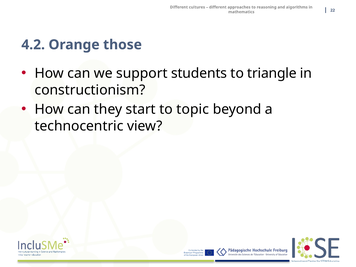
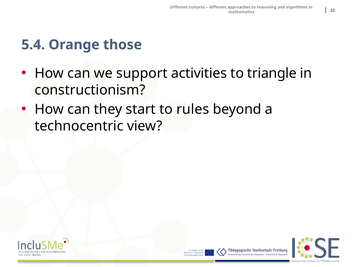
4.2: 4.2 -> 5.4 (33, 45)
students: students -> activities (199, 73)
topic: topic -> rules (193, 109)
